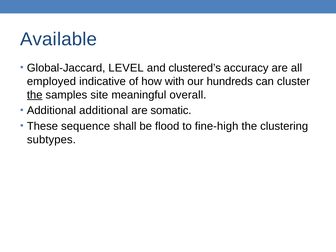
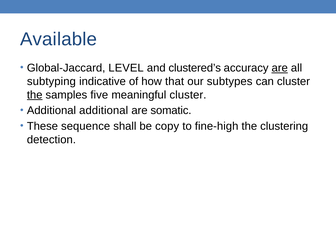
are underline: none -> present (280, 68)
employed: employed -> subtyping (51, 81)
with: with -> that (175, 81)
hundreds: hundreds -> subtypes (230, 81)
site: site -> five (99, 95)
meaningful overall: overall -> cluster (188, 95)
flood: flood -> copy (167, 126)
subtypes: subtypes -> detection (51, 140)
